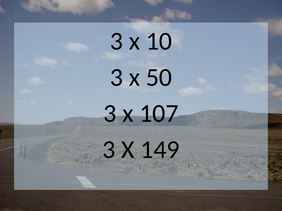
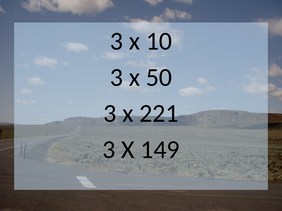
107: 107 -> 221 (159, 114)
